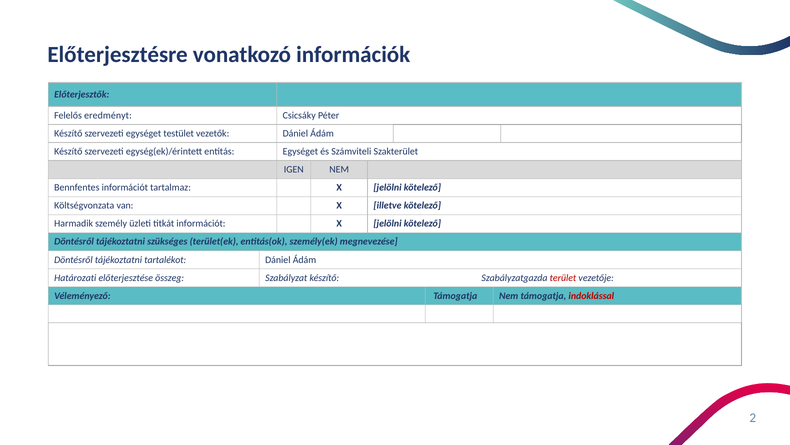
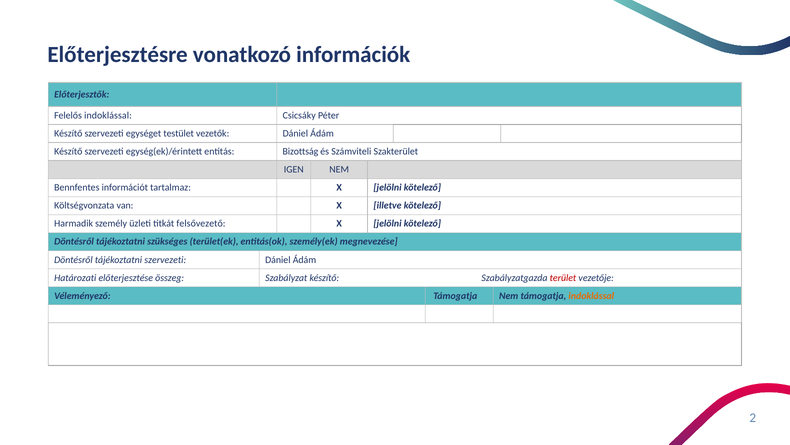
Felelős eredményt: eredményt -> indoklással (108, 115)
entitás Egységet: Egységet -> Bizottság (300, 151)
titkát információt: információt -> felsővezető (201, 223)
tájékoztatni tartalékot: tartalékot -> szervezeti (165, 259)
indoklással colour: red -> orange (591, 295)
